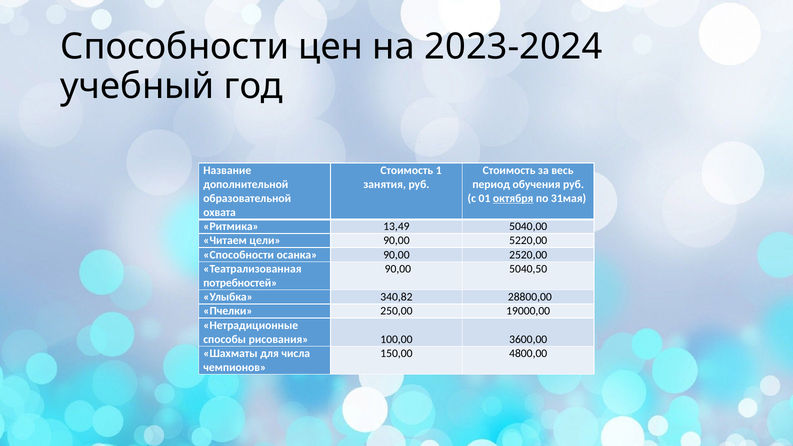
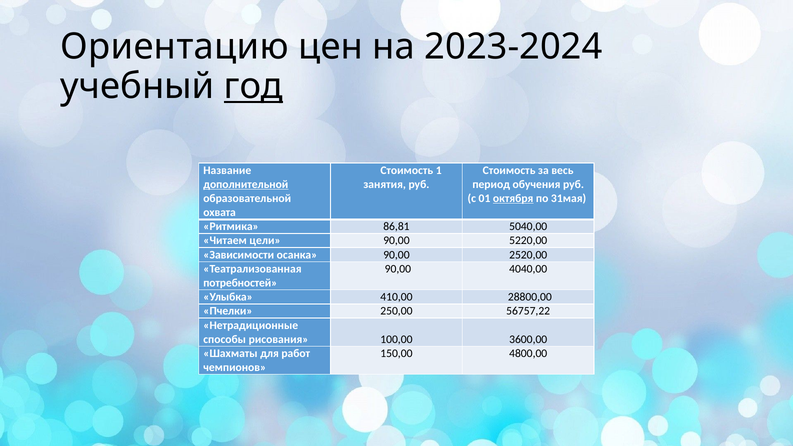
Способности: Способности -> Ориентацию (175, 47)
год underline: none -> present (253, 86)
дополнительной underline: none -> present (246, 184)
13,49: 13,49 -> 86,81 (396, 227)
Способности: Способности -> Зависимости (239, 255)
5040,50: 5040,50 -> 4040,00 (528, 269)
340,82: 340,82 -> 410,00 (396, 297)
19000,00: 19000,00 -> 56757,22 (528, 311)
числа: числа -> работ (296, 353)
